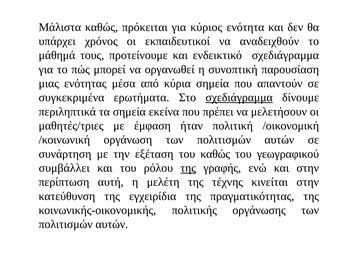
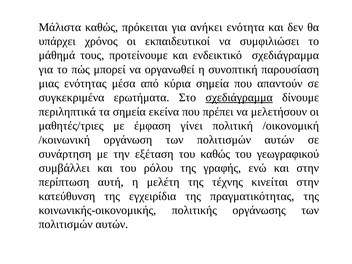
κύριος: κύριος -> ανήκει (206, 27)
αναδειχθούν: αναδειχθούν -> συμφιλιώσει (270, 41)
ήταν: ήταν -> γίνει (192, 126)
της underline: present -> none (188, 168)
